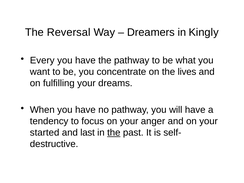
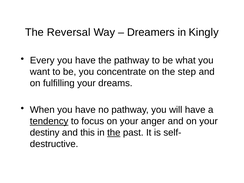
lives: lives -> step (187, 72)
tendency underline: none -> present (49, 121)
started: started -> destiny (45, 133)
last: last -> this (88, 133)
